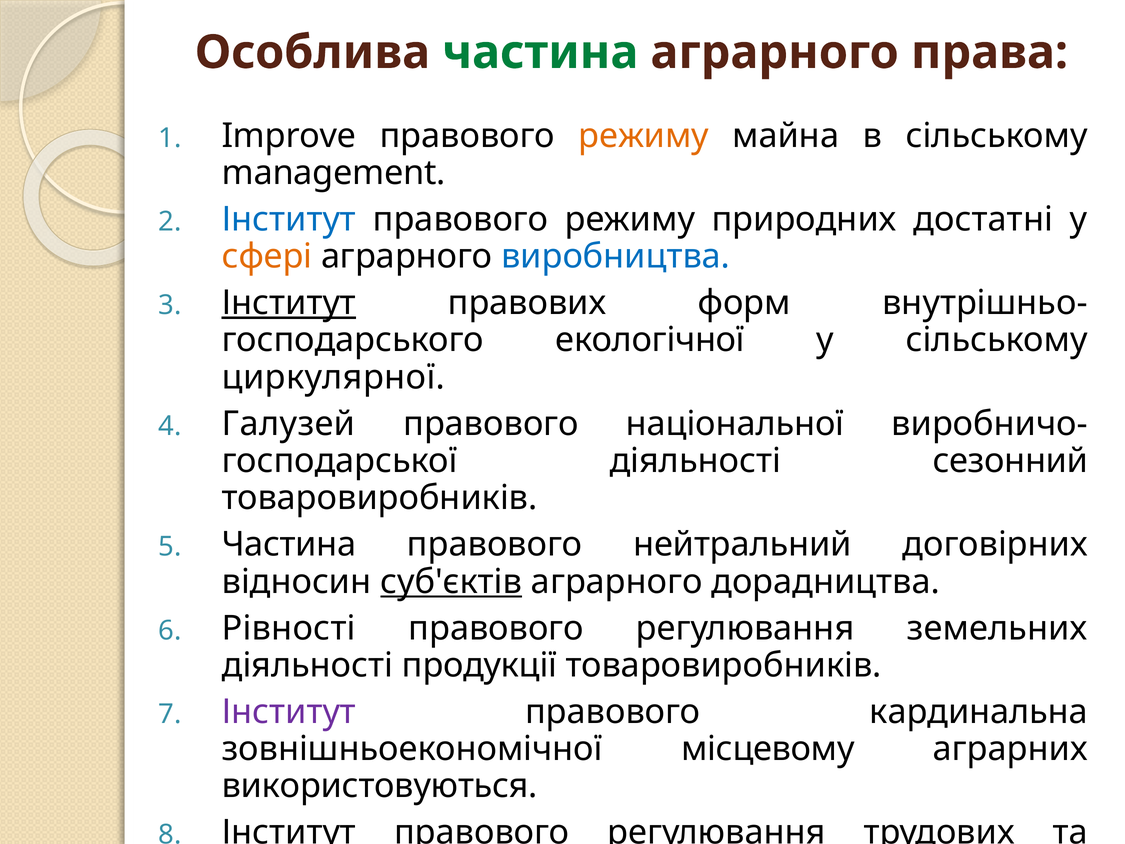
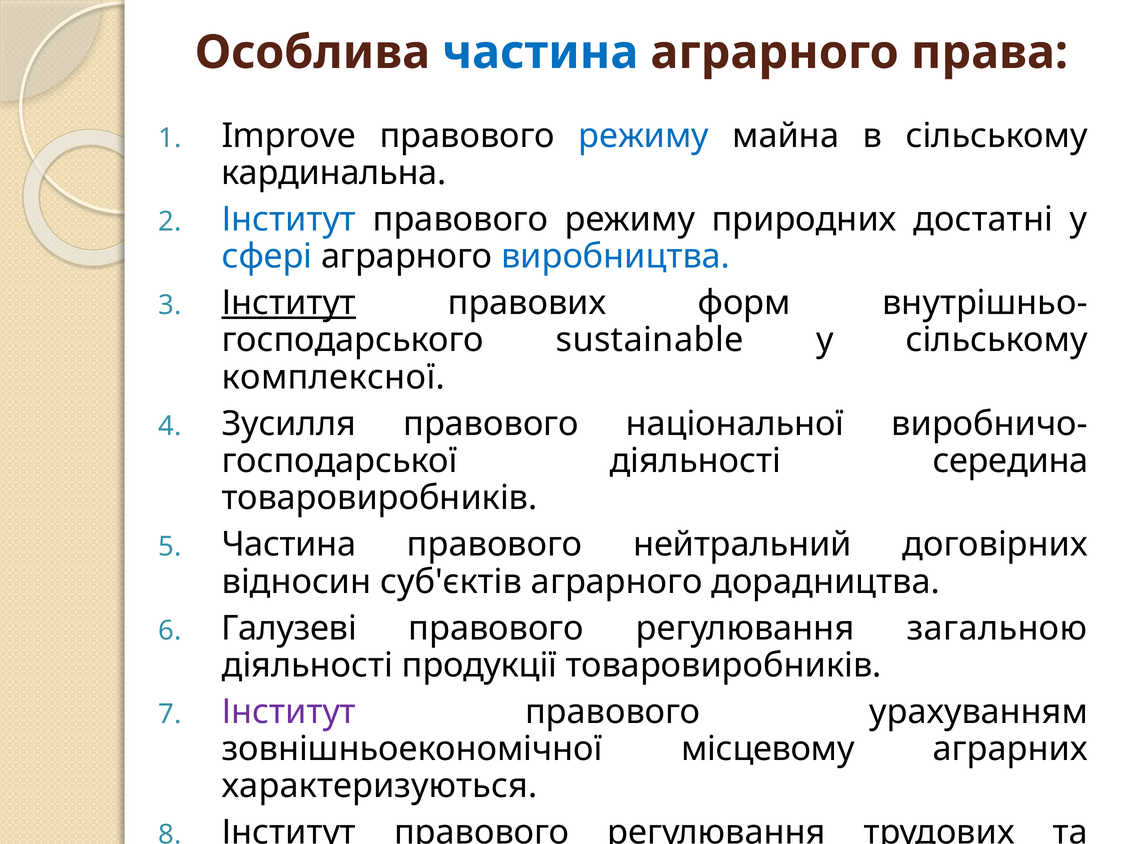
частина colour: green -> blue (540, 52)
режиму colour: orange -> blue (644, 136)
management: management -> кардинальна (334, 173)
сфері colour: orange -> blue (267, 256)
екологічної: екологічної -> sustainable (650, 340)
циркулярної: циркулярної -> комплексної (333, 377)
Галузей: Галузей -> Зусилля (289, 424)
сезонний: сезонний -> середина (1011, 461)
суб'єктів underline: present -> none (451, 581)
Рівності: Рівності -> Галузеві (289, 628)
земельних: земельних -> загальною (997, 628)
кардинальна: кардинальна -> урахуванням (979, 712)
використовуються: використовуються -> характеризуються (380, 786)
